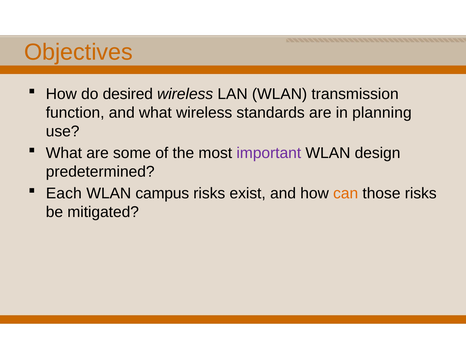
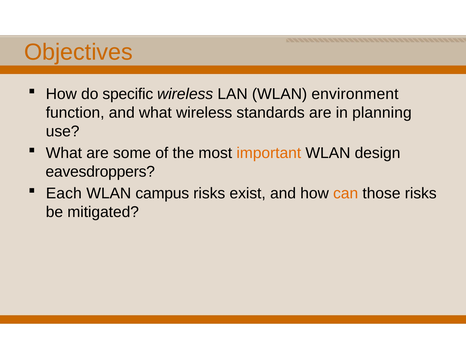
desired: desired -> specific (128, 94)
transmission: transmission -> environment (355, 94)
important colour: purple -> orange (269, 153)
predetermined: predetermined -> eavesdroppers (100, 172)
